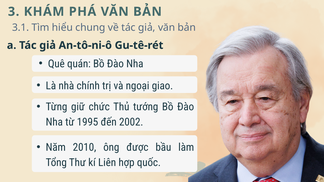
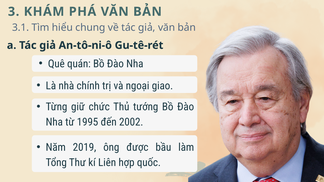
2010: 2010 -> 2019 (85, 148)
